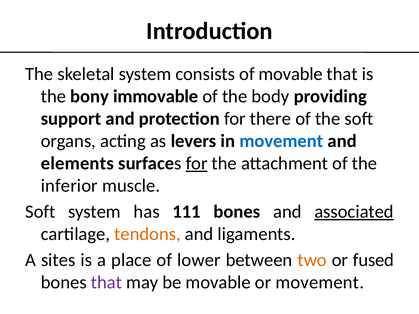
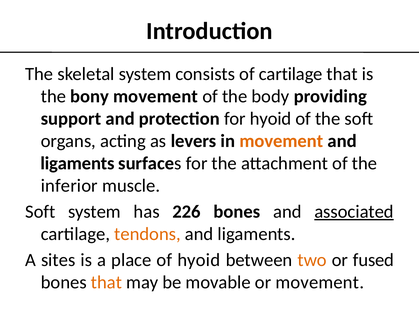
of movable: movable -> cartilage (291, 74)
bony immovable: immovable -> movement (156, 96)
for there: there -> hyoid (271, 119)
movement colour: blue -> orange (281, 141)
elements: elements -> ligaments (78, 163)
for underline: present -> none (197, 163)
111: 111 -> 226 (187, 212)
of lower: lower -> hyoid (199, 260)
that colour: purple -> orange (107, 283)
